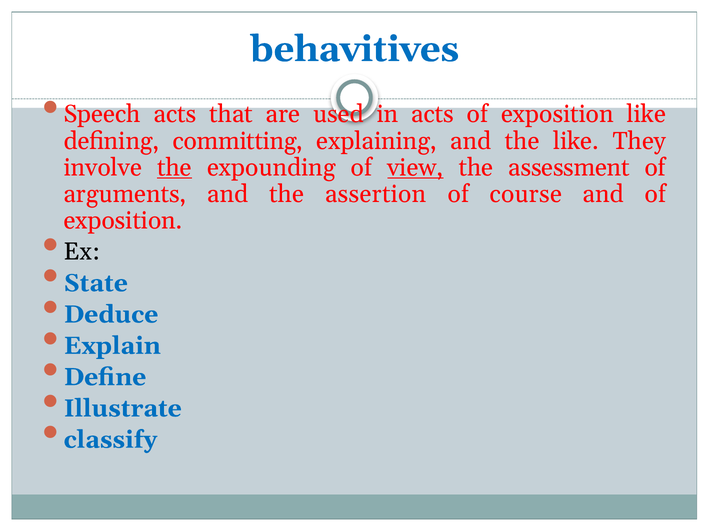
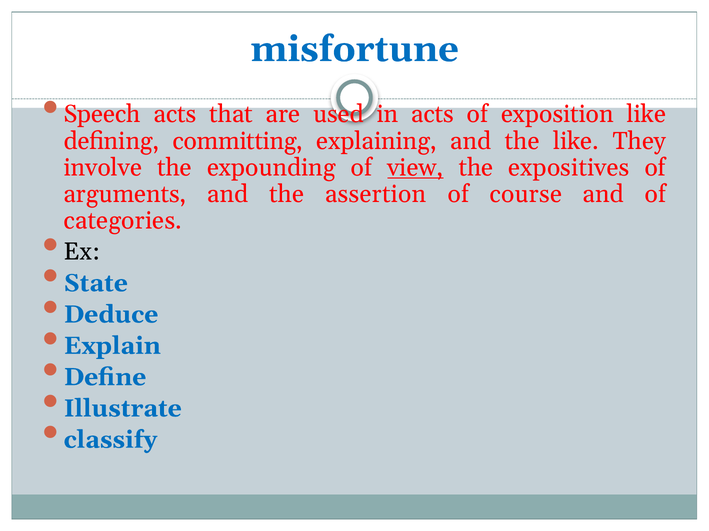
behavitives: behavitives -> misfortune (355, 49)
the underline: present -> none (174, 168)
assessment: assessment -> expositives (569, 168)
exposition: exposition -> categories (123, 221)
